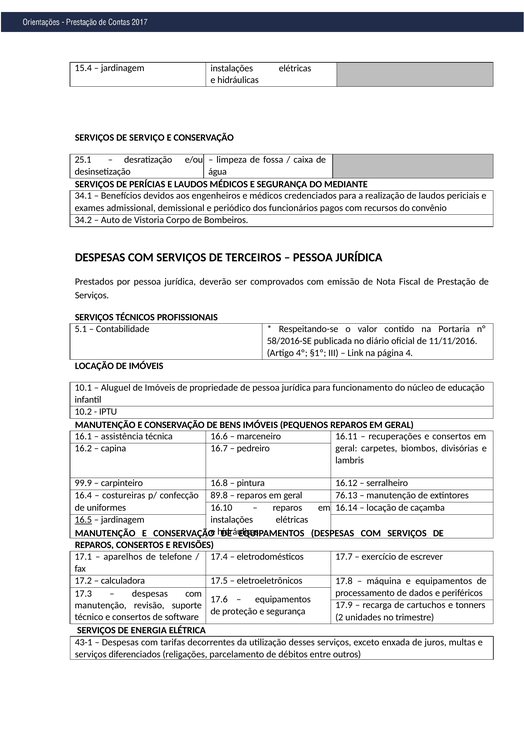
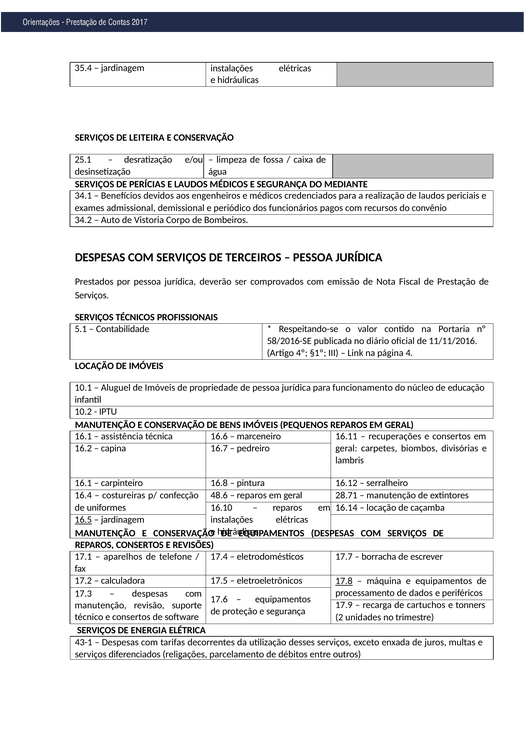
15.4: 15.4 -> 35.4 (83, 68)
SERVIÇO: SERVIÇO -> LEITEIRA (147, 138)
99.9: 99.9 -> 16.1 (83, 483)
89.8: 89.8 -> 48.6 (219, 496)
76.13: 76.13 -> 28.71 (346, 496)
exercício: exercício -> borracha (379, 557)
17.8 underline: none -> present (344, 582)
